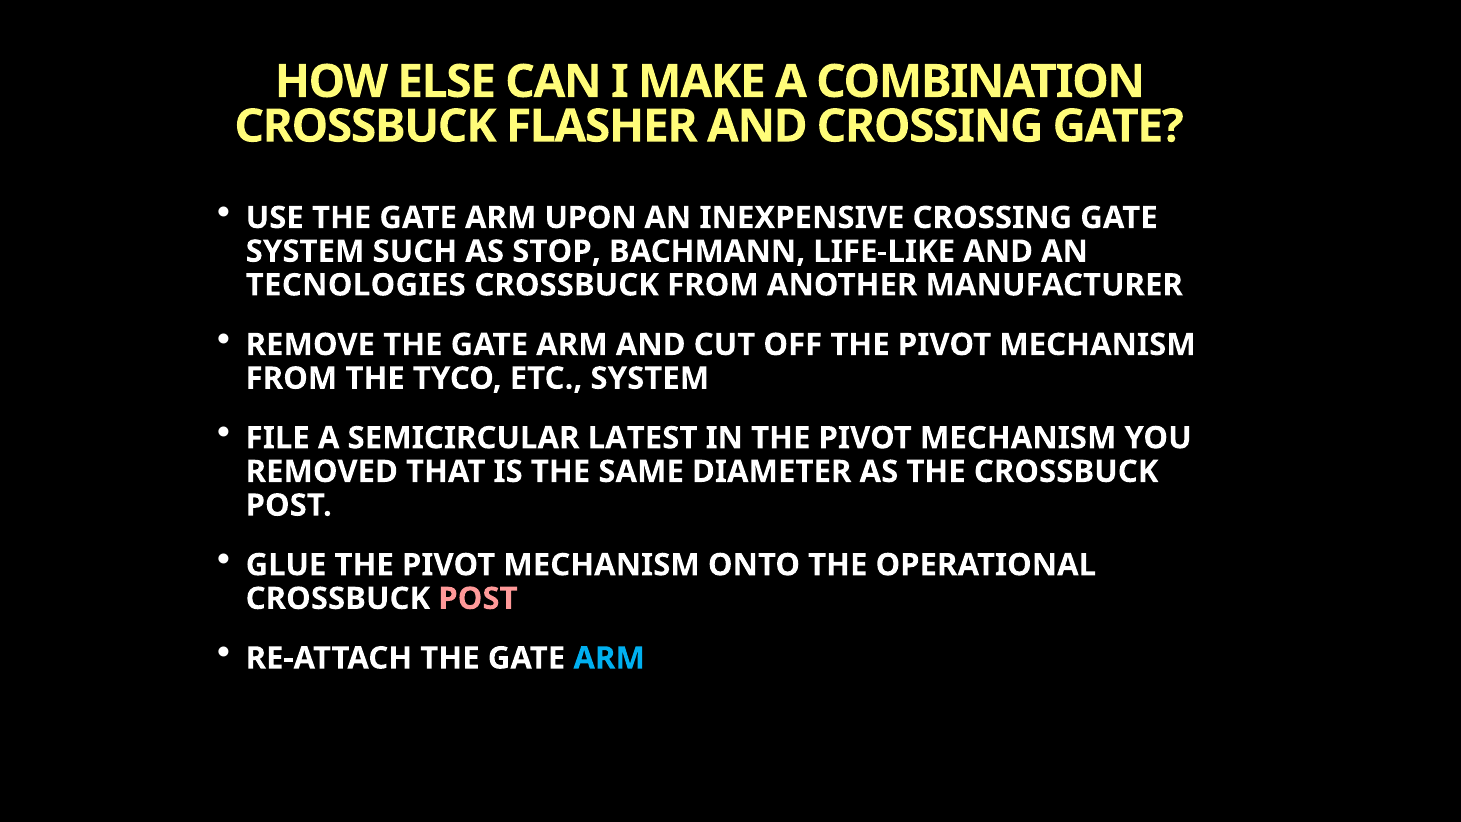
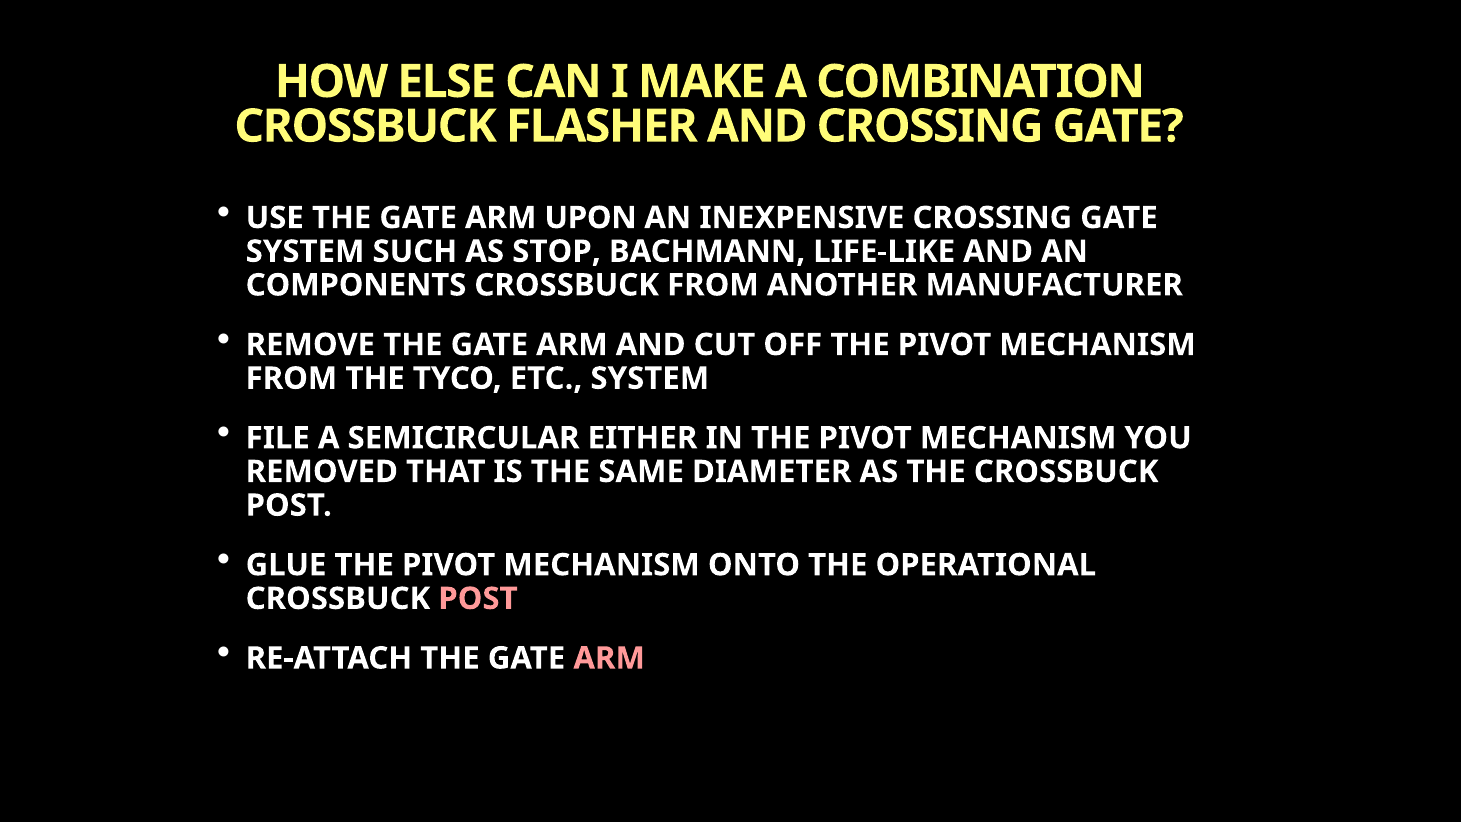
TECNOLOGIES: TECNOLOGIES -> COMPONENTS (356, 285)
LATEST: LATEST -> EITHER (643, 438)
ARM colour: light blue -> pink (609, 658)
